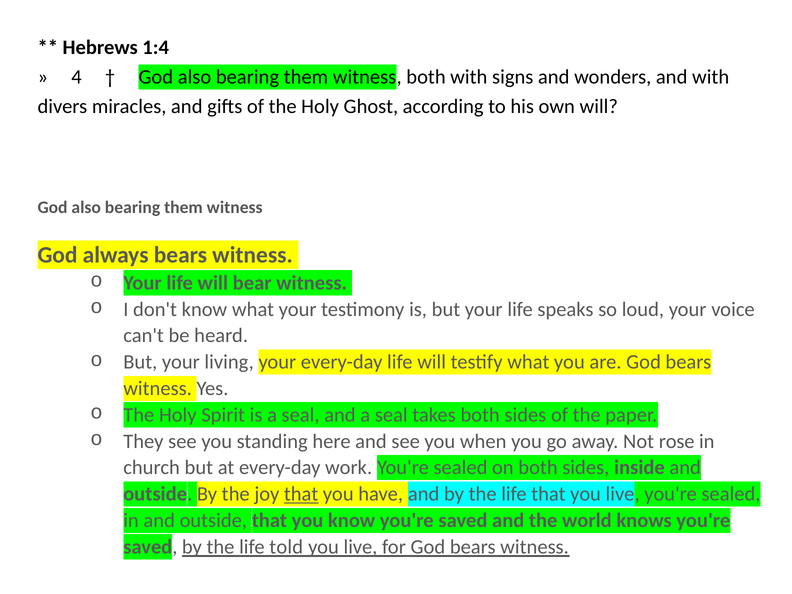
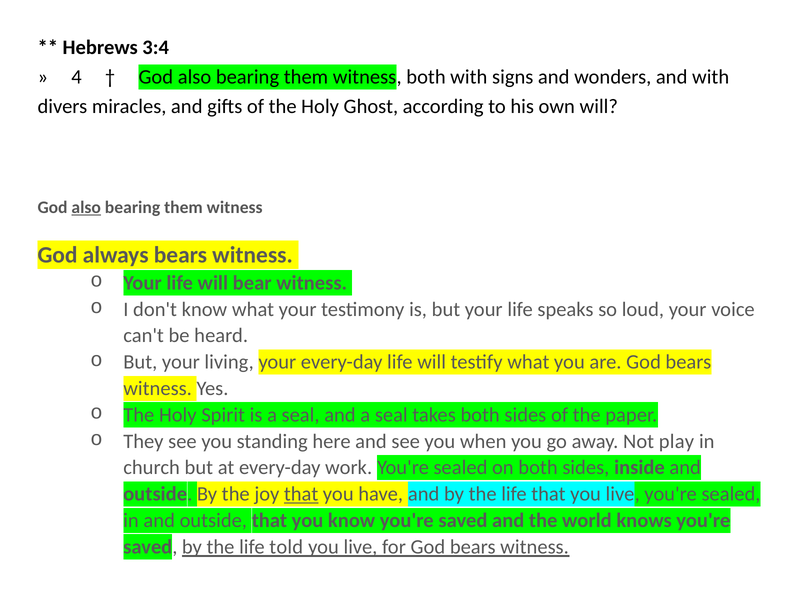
1:4: 1:4 -> 3:4 (156, 47)
also underline: none -> present (86, 207)
rose: rose -> play (676, 441)
